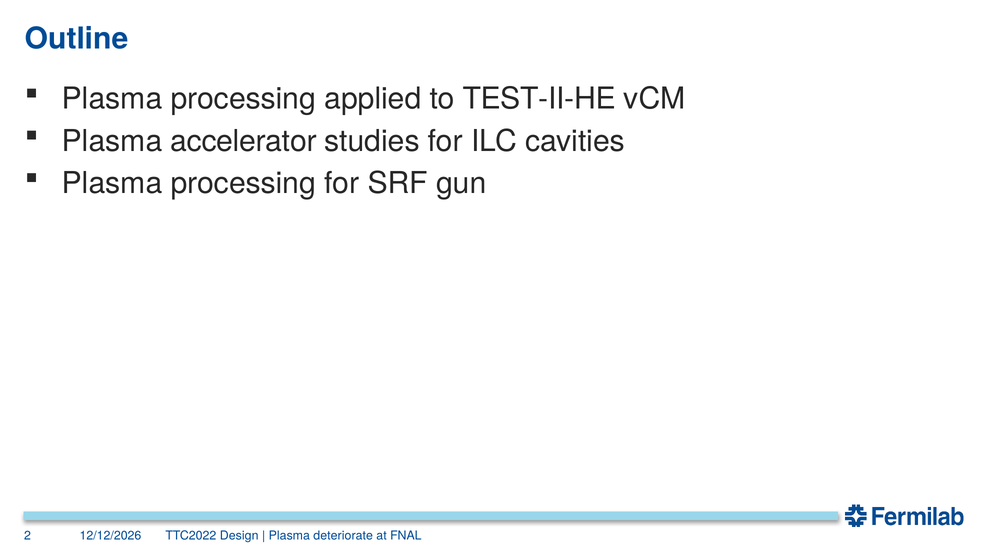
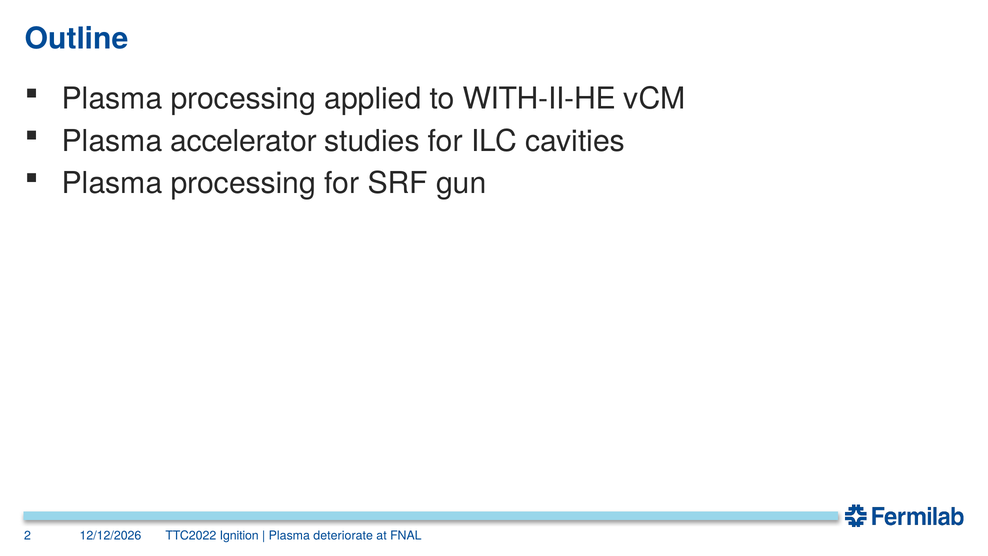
TEST-II-HE: TEST-II-HE -> WITH-II-HE (539, 99)
Design: Design -> Ignition (239, 535)
